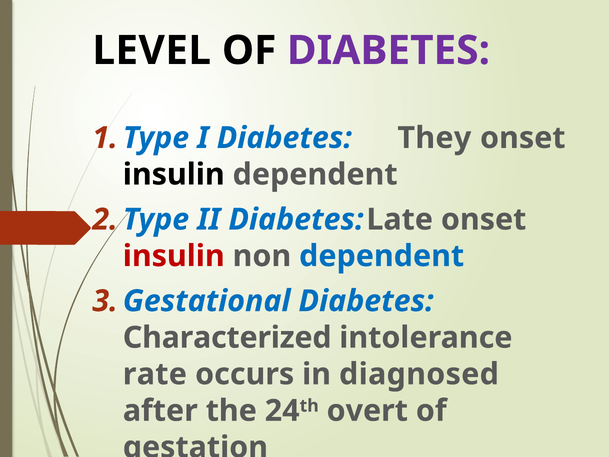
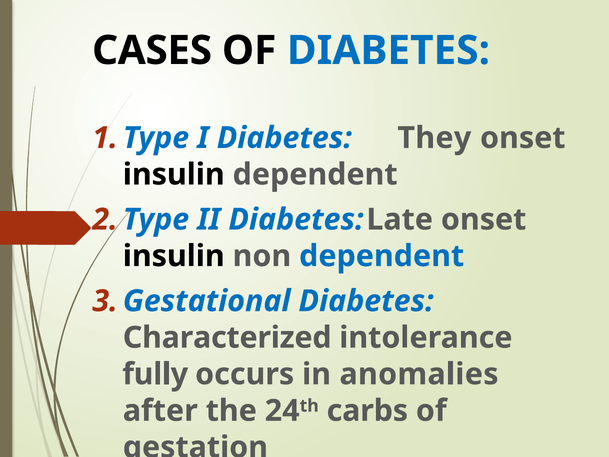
LEVEL: LEVEL -> CASES (152, 51)
DIABETES colour: purple -> blue (388, 51)
insulin colour: red -> black (174, 256)
rate: rate -> fully (155, 374)
diagnosed: diagnosed -> anomalies (419, 374)
overt: overt -> carbs (367, 411)
